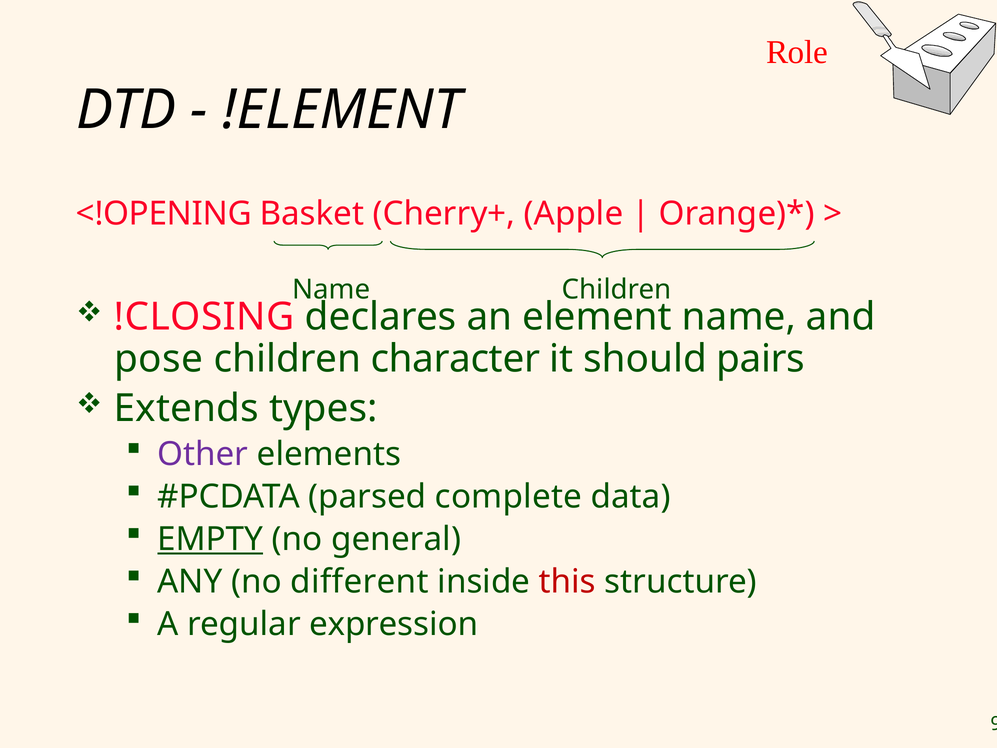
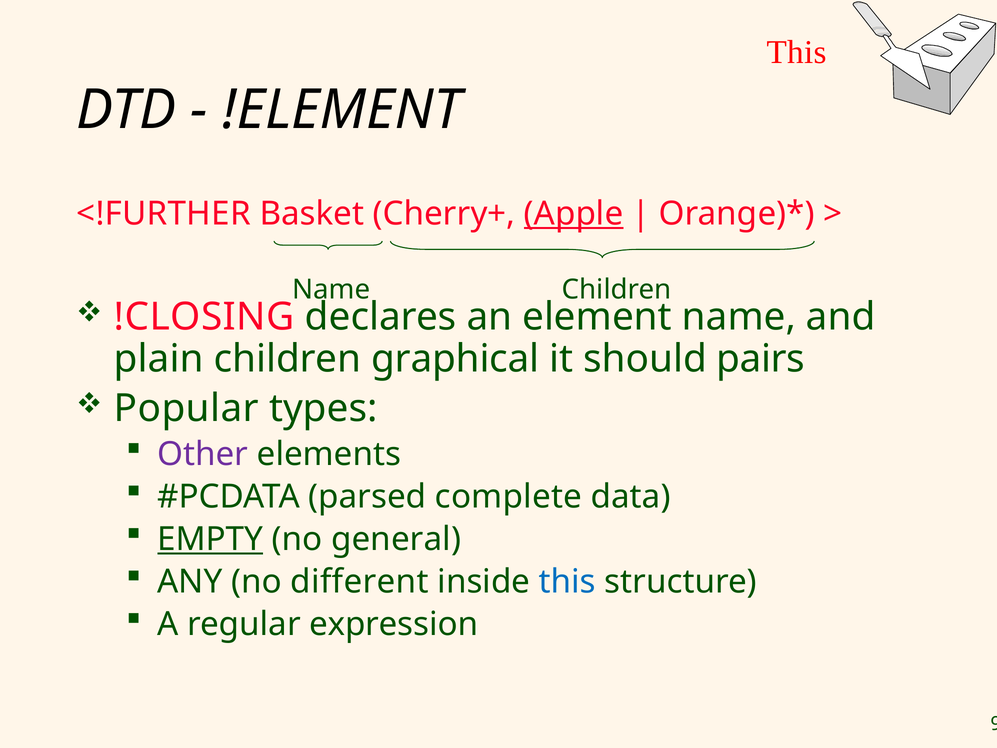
Role: Role -> This (797, 52)
<!OPENING: <!OPENING -> <!FURTHER (164, 214)
Apple underline: none -> present (574, 214)
pose: pose -> plain (159, 359)
character: character -> graphical (455, 359)
Extends: Extends -> Popular (186, 409)
this colour: red -> blue (567, 582)
